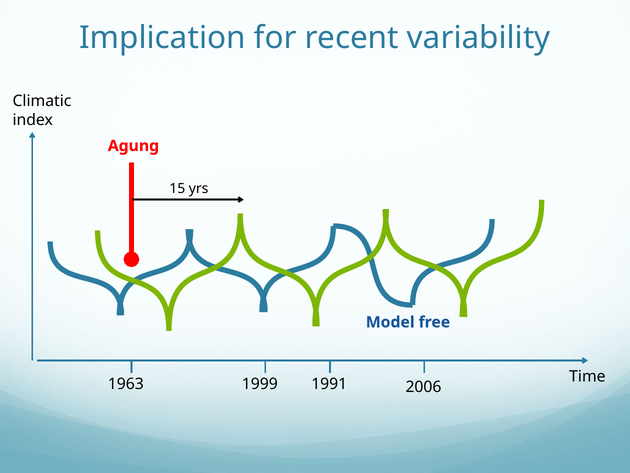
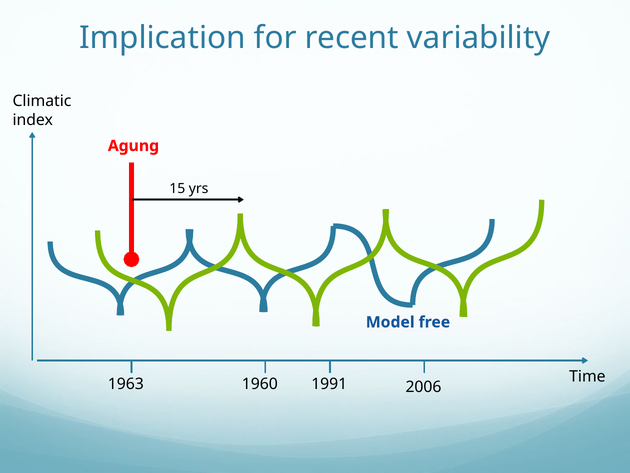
1999: 1999 -> 1960 (260, 384)
